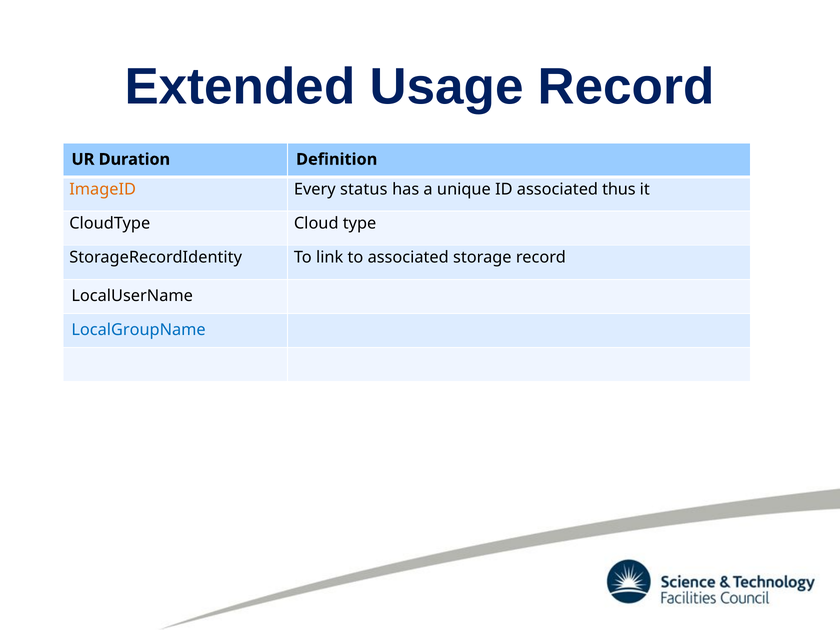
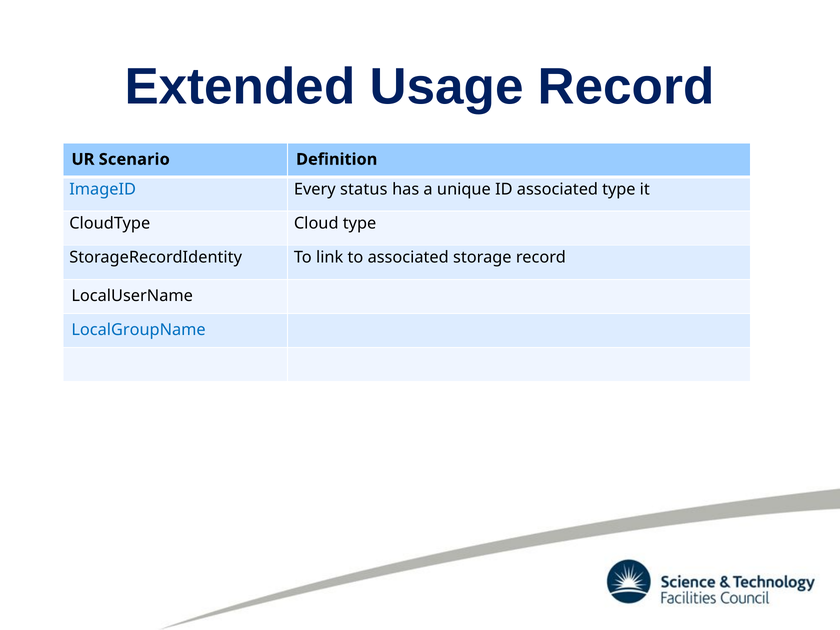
Duration: Duration -> Scenario (134, 159)
ImageID colour: orange -> blue (103, 189)
associated thus: thus -> type (619, 189)
